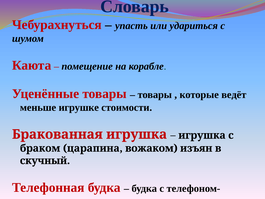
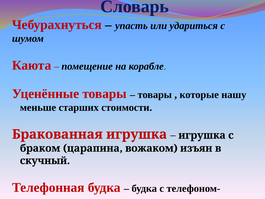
ведёт: ведёт -> нашу (234, 94)
игрушке: игрушке -> старших (79, 107)
